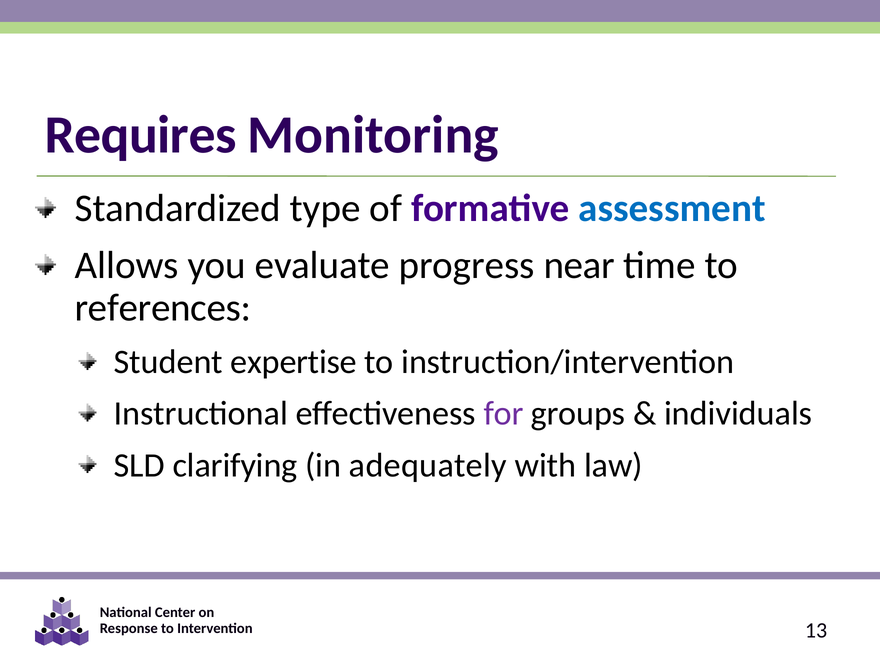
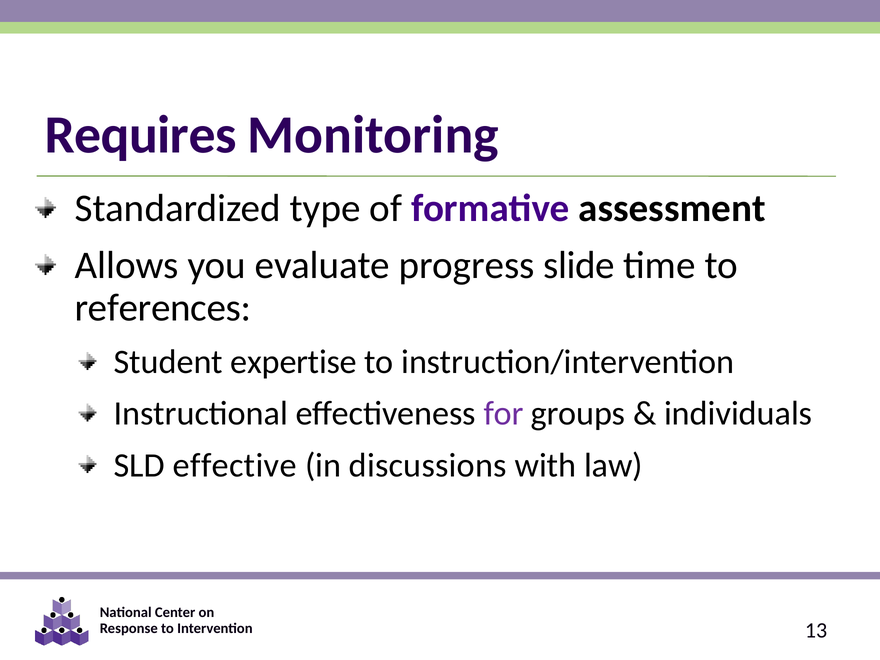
assessment colour: blue -> black (672, 209)
near: near -> slide (579, 266)
clarifying: clarifying -> effective (235, 465)
adequately: adequately -> discussions (428, 465)
